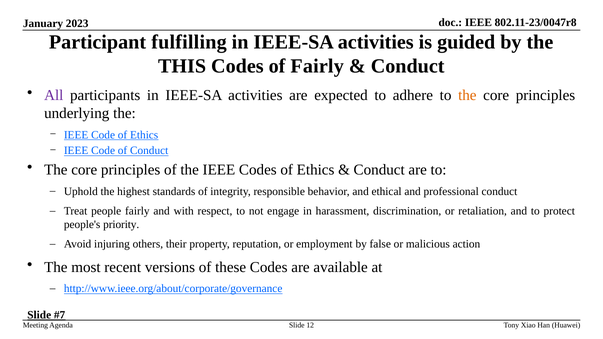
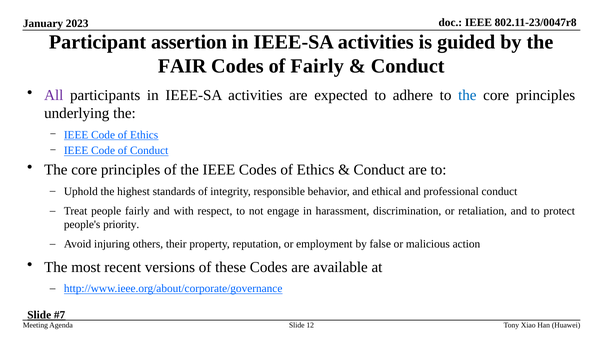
fulfilling: fulfilling -> assertion (189, 42)
THIS: THIS -> FAIR (182, 66)
the colour: orange -> blue (467, 95)
